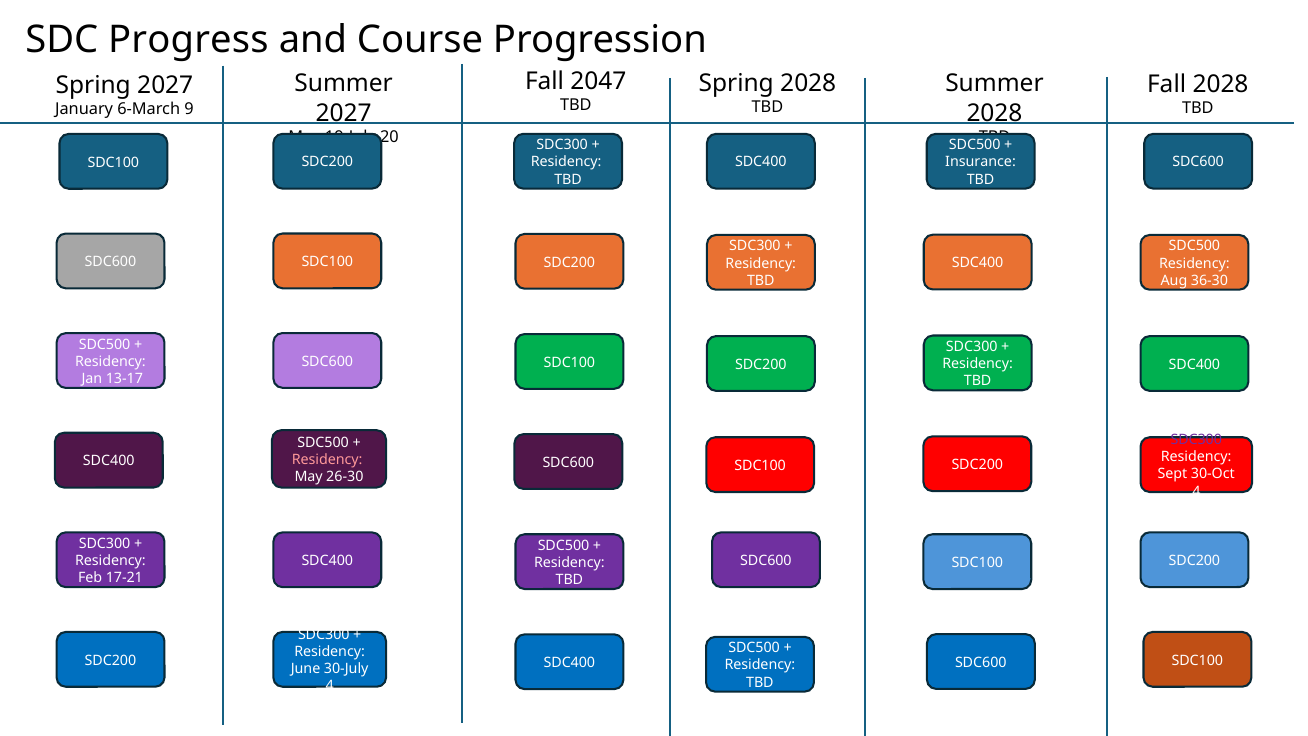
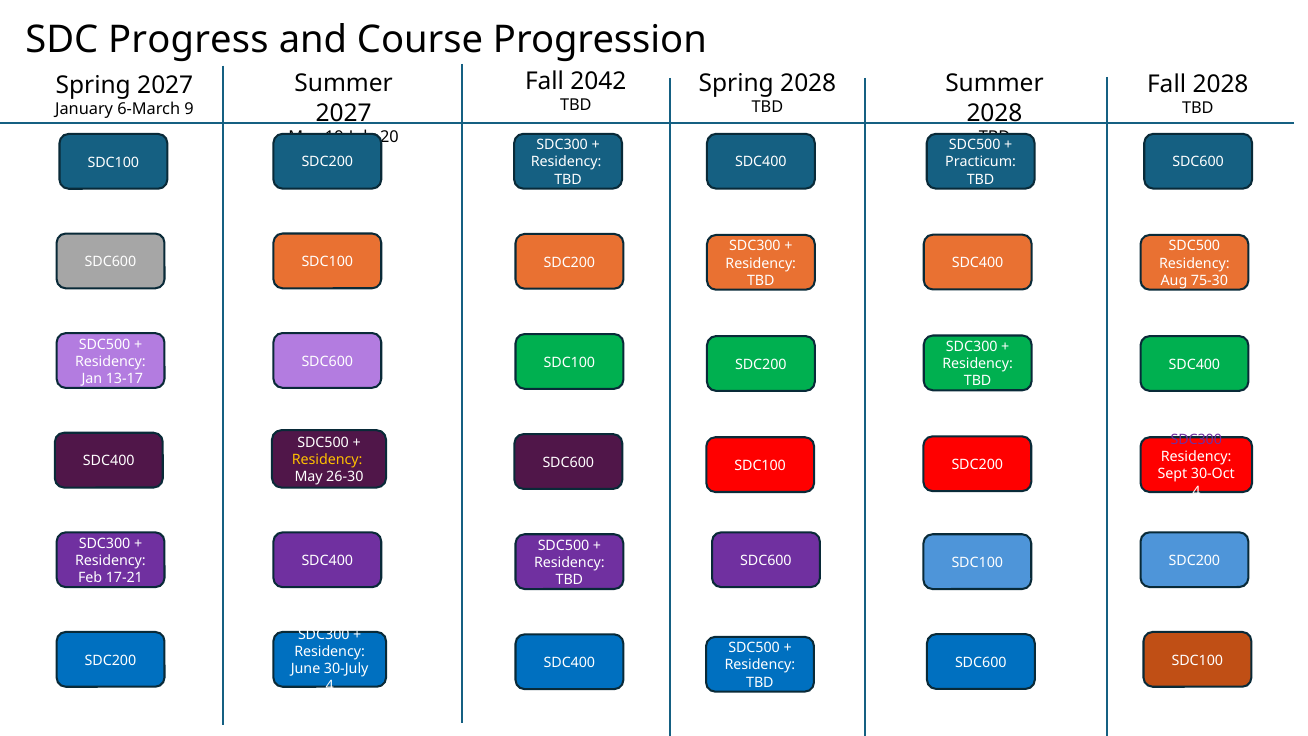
2047: 2047 -> 2042 (598, 81)
Insurance: Insurance -> Practicum (981, 162)
36-30: 36-30 -> 75-30 (1209, 280)
Residency colour: pink -> yellow (327, 460)
